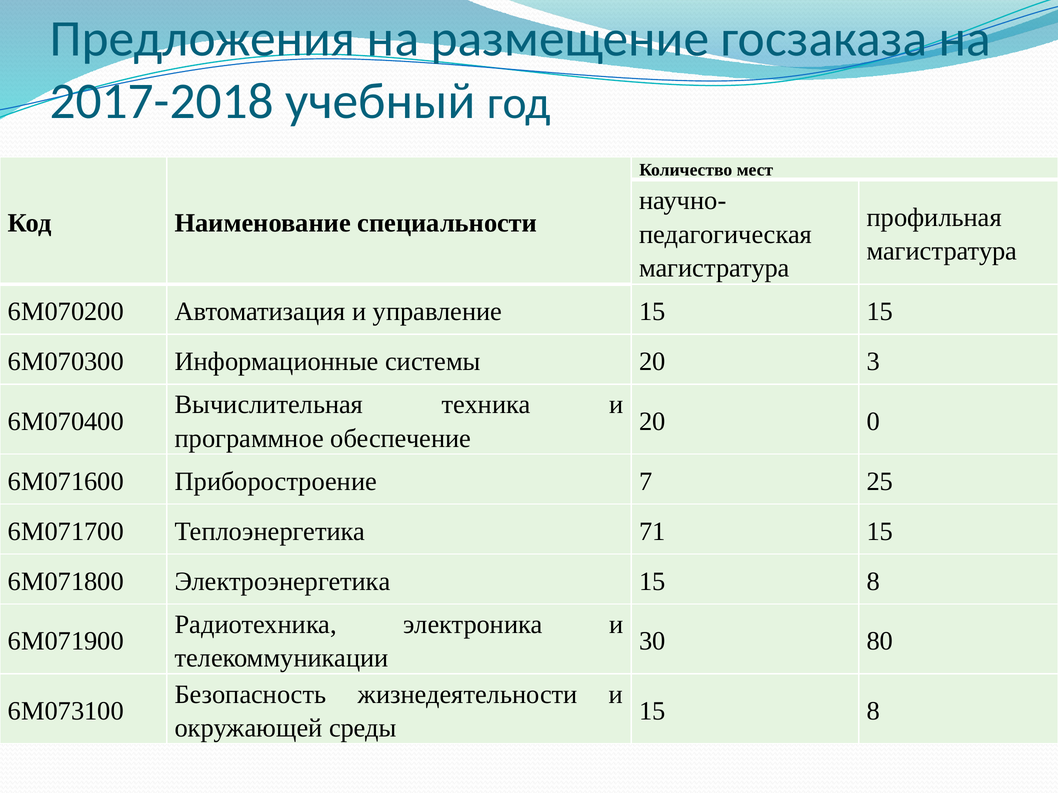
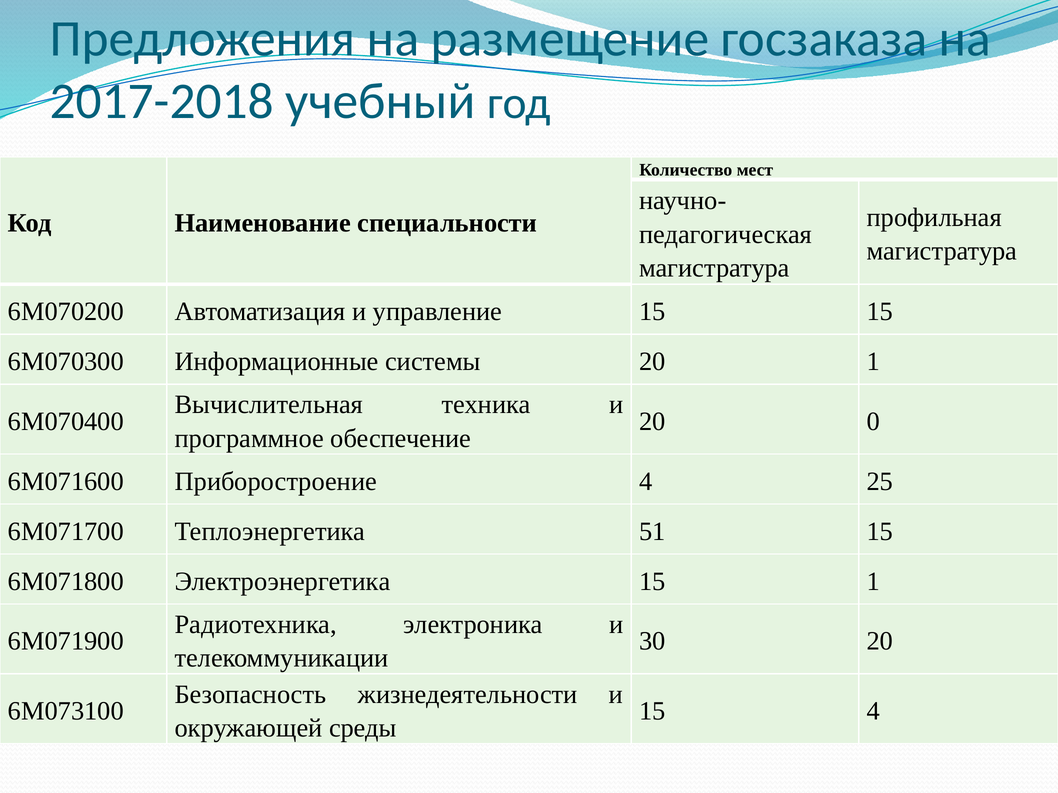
20 3: 3 -> 1 (873, 362)
Приборостроение 7: 7 -> 4 (646, 482)
71: 71 -> 51 (652, 532)
Электроэнергетика 15 8: 8 -> 1 (873, 582)
30 80: 80 -> 20 (880, 642)
8: 8 -> 4 (873, 712)
